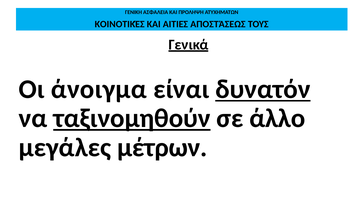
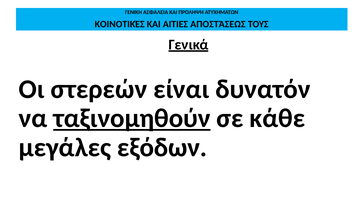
άνοιγμα: άνοιγμα -> στερεών (99, 89)
δυνατόν underline: present -> none (263, 89)
άλλο: άλλο -> κάθε (277, 118)
μέτρων: μέτρων -> εξόδων (162, 147)
